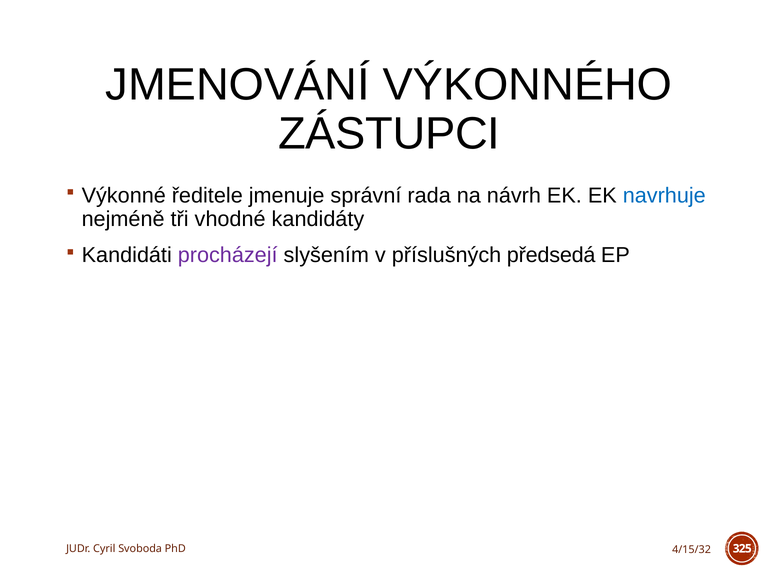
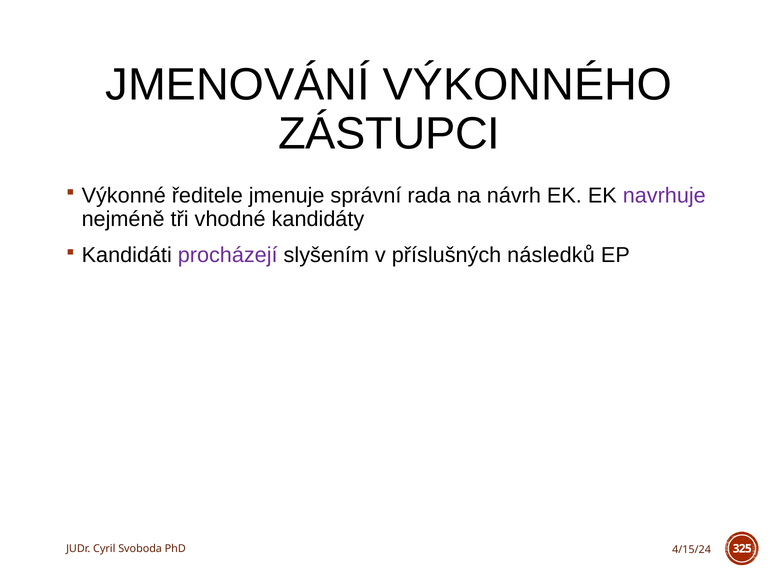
navrhuje colour: blue -> purple (664, 196)
předsedá: předsedá -> následků (551, 256)
4/15/32: 4/15/32 -> 4/15/24 (692, 550)
